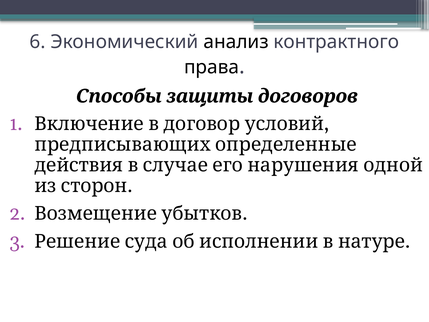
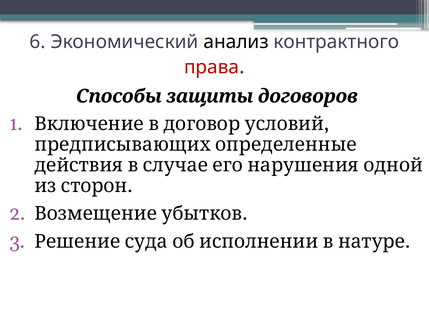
права colour: black -> red (212, 67)
